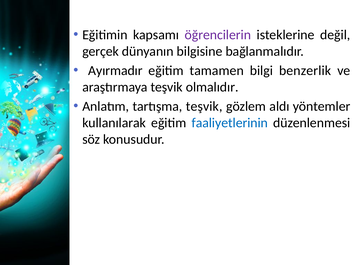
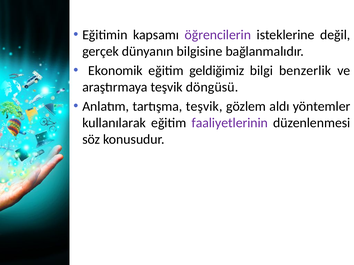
Ayırmadır: Ayırmadır -> Ekonomik (115, 71)
tamamen: tamamen -> geldiğimiz (217, 71)
olmalıdır: olmalıdır -> döngüsü (212, 87)
faaliyetlerinin colour: blue -> purple (230, 123)
